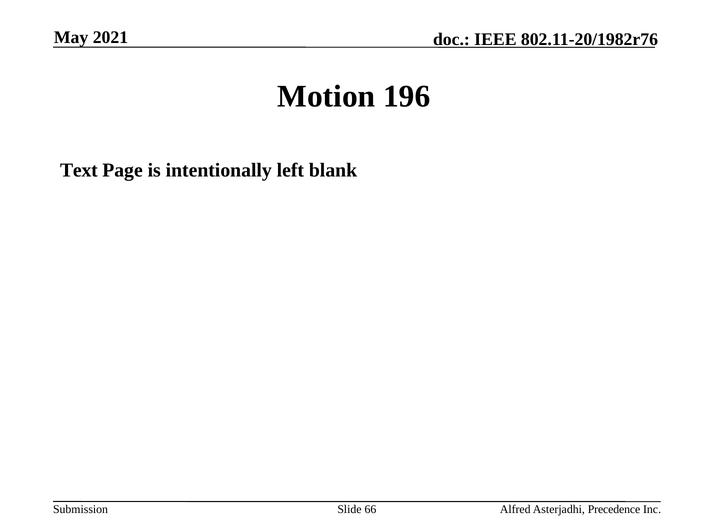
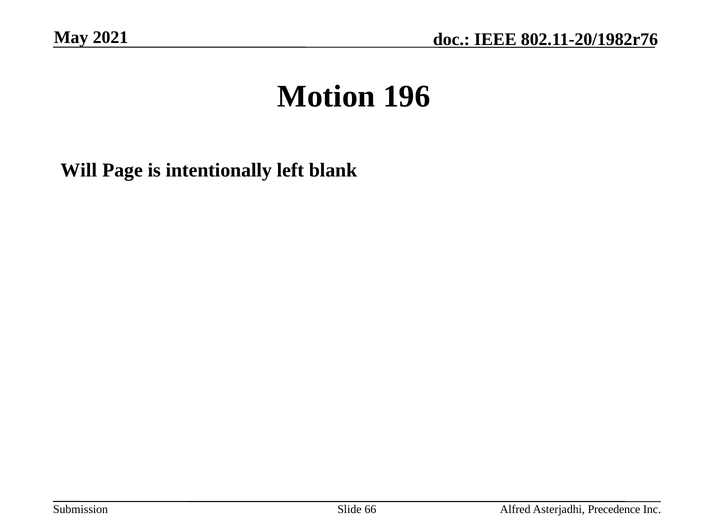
Text: Text -> Will (79, 170)
